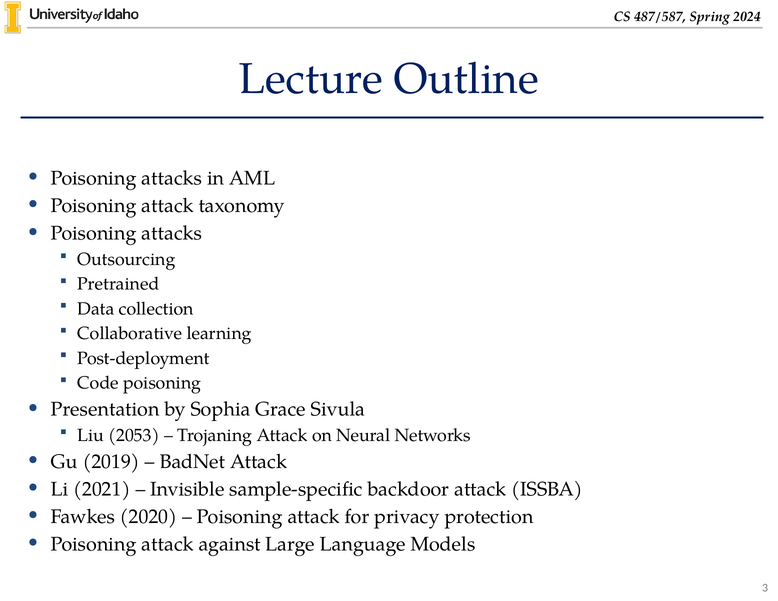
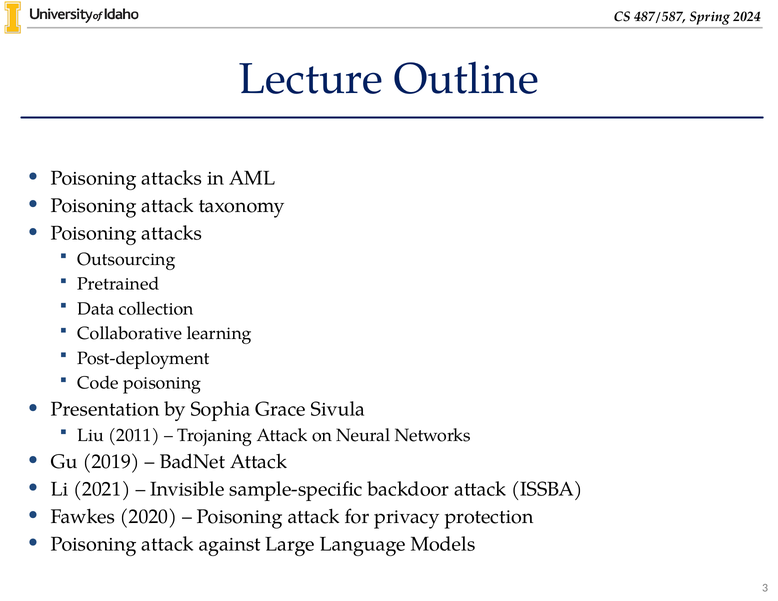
2053: 2053 -> 2011 (134, 435)
